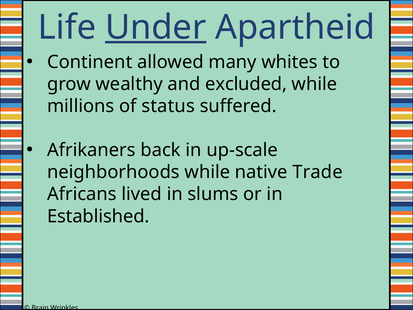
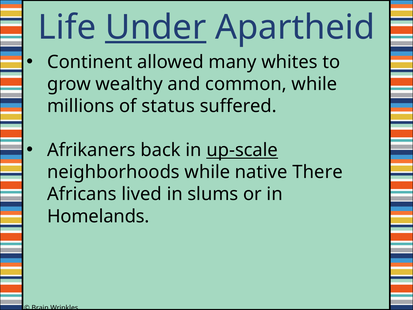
excluded: excluded -> common (246, 84)
up-scale underline: none -> present (242, 150)
Trade: Trade -> There (318, 172)
Established: Established -> Homelands (98, 216)
